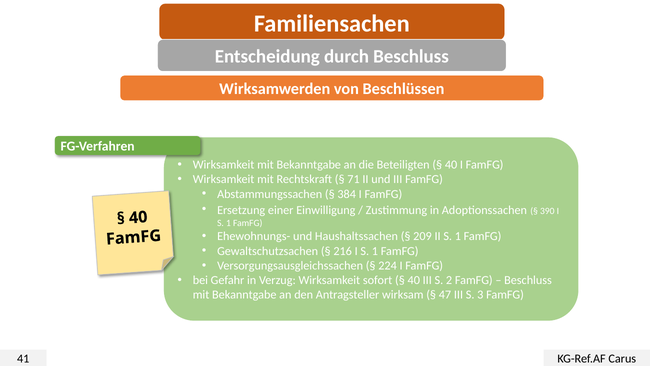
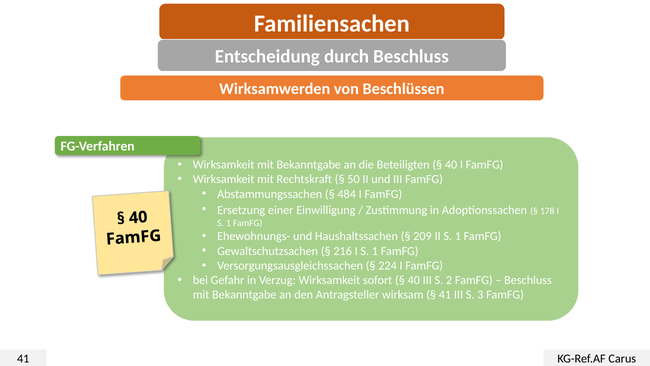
71: 71 -> 50 (354, 179)
384: 384 -> 484 (347, 194)
390: 390 -> 178 (547, 211)
47: 47 -> 41 (445, 295)
